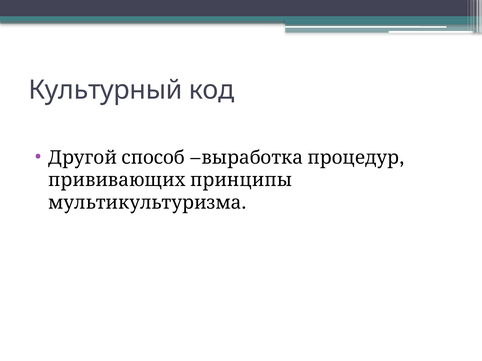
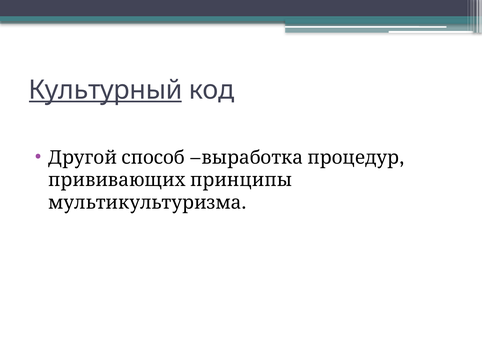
Культурный underline: none -> present (105, 90)
